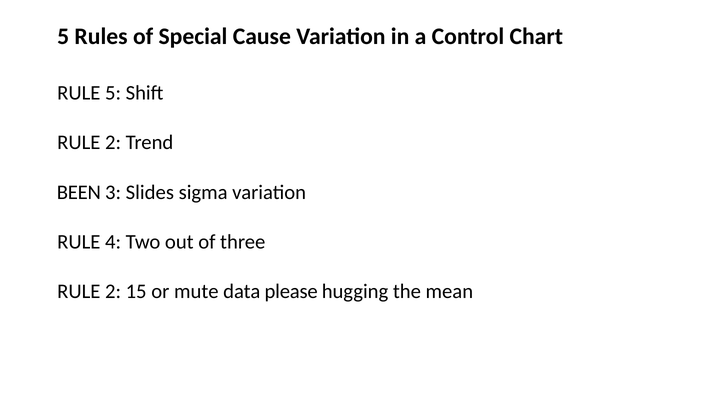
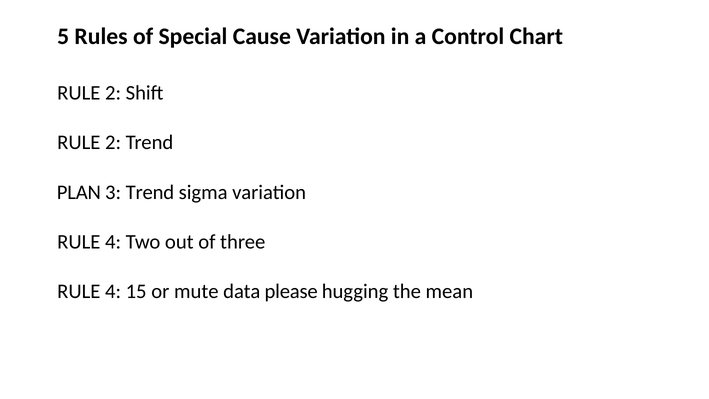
5: 5 -> 2 (113, 93)
BEEN: BEEN -> PLAN (79, 192)
3 Slides: Slides -> Trend (150, 192)
2: 2 -> 4 (113, 291)
